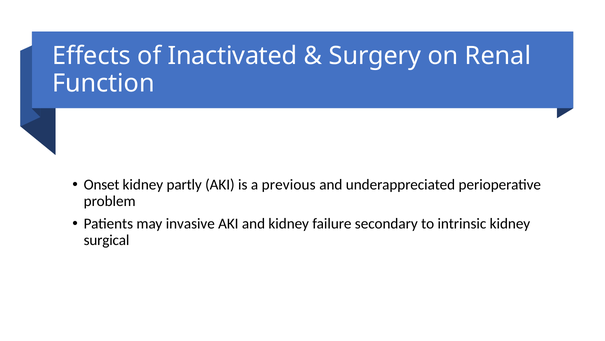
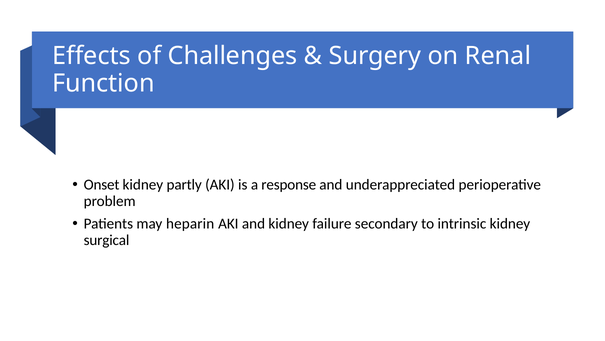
Inactivated: Inactivated -> Challenges (232, 56)
previous: previous -> response (289, 184)
invasive: invasive -> heparin (190, 223)
